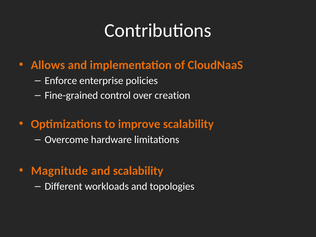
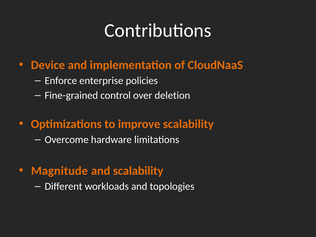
Allows: Allows -> Device (48, 65)
creation: creation -> deletion (172, 96)
